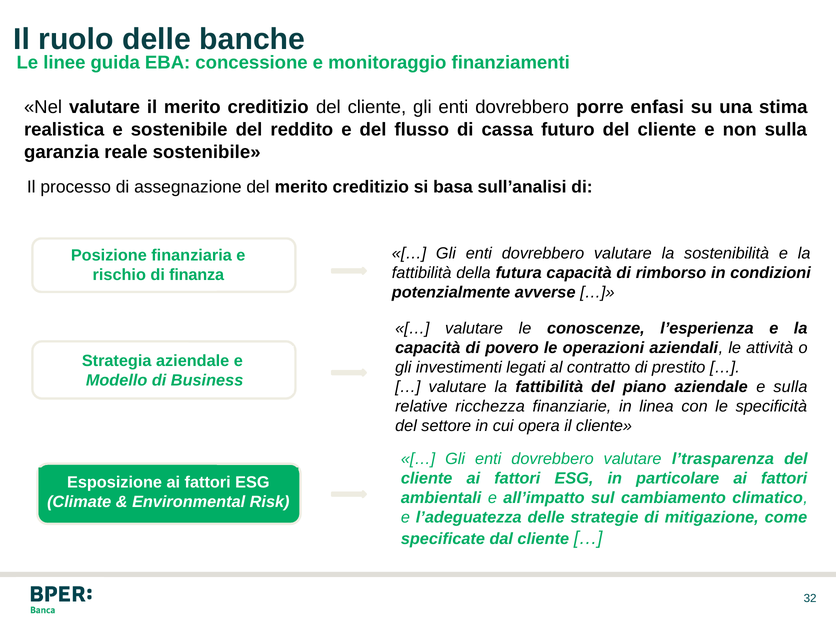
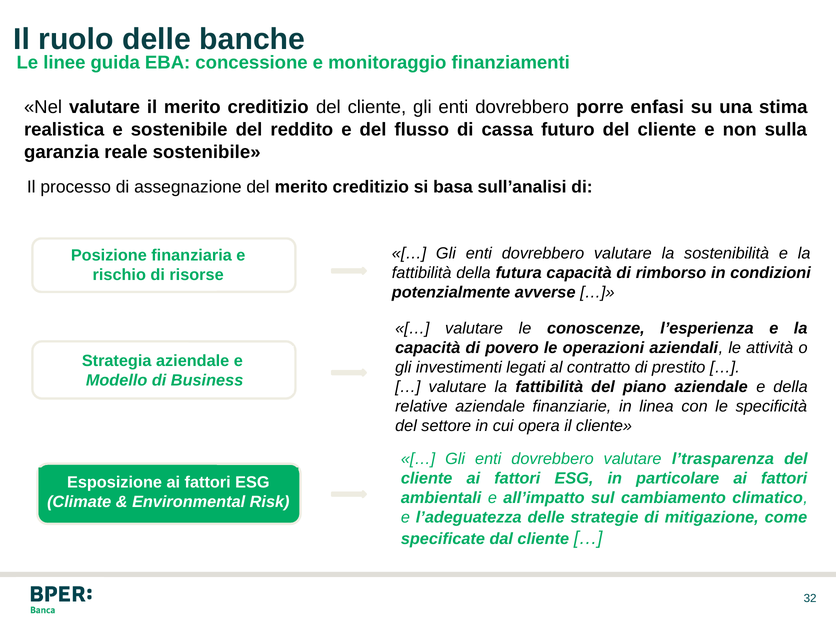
finanza: finanza -> risorse (197, 275)
e sulla: sulla -> della (791, 387)
relative ricchezza: ricchezza -> aziendale (490, 406)
